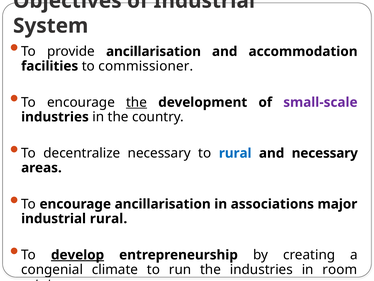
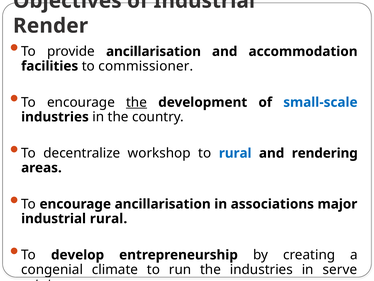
System: System -> Render (51, 26)
small-scale colour: purple -> blue (320, 102)
decentralize necessary: necessary -> workshop (159, 153)
and necessary: necessary -> rendering (325, 153)
develop underline: present -> none (78, 254)
room: room -> serve (340, 269)
